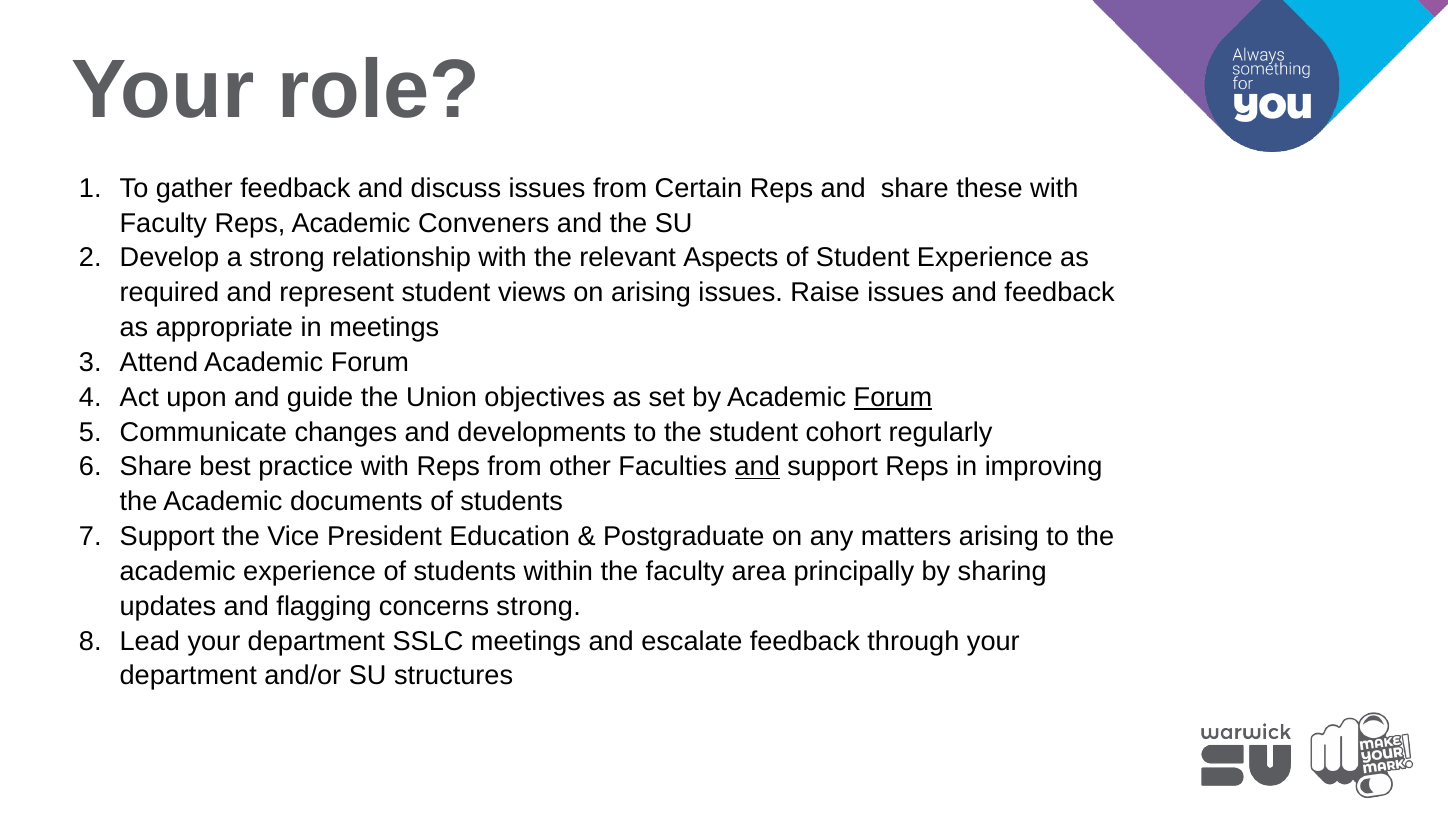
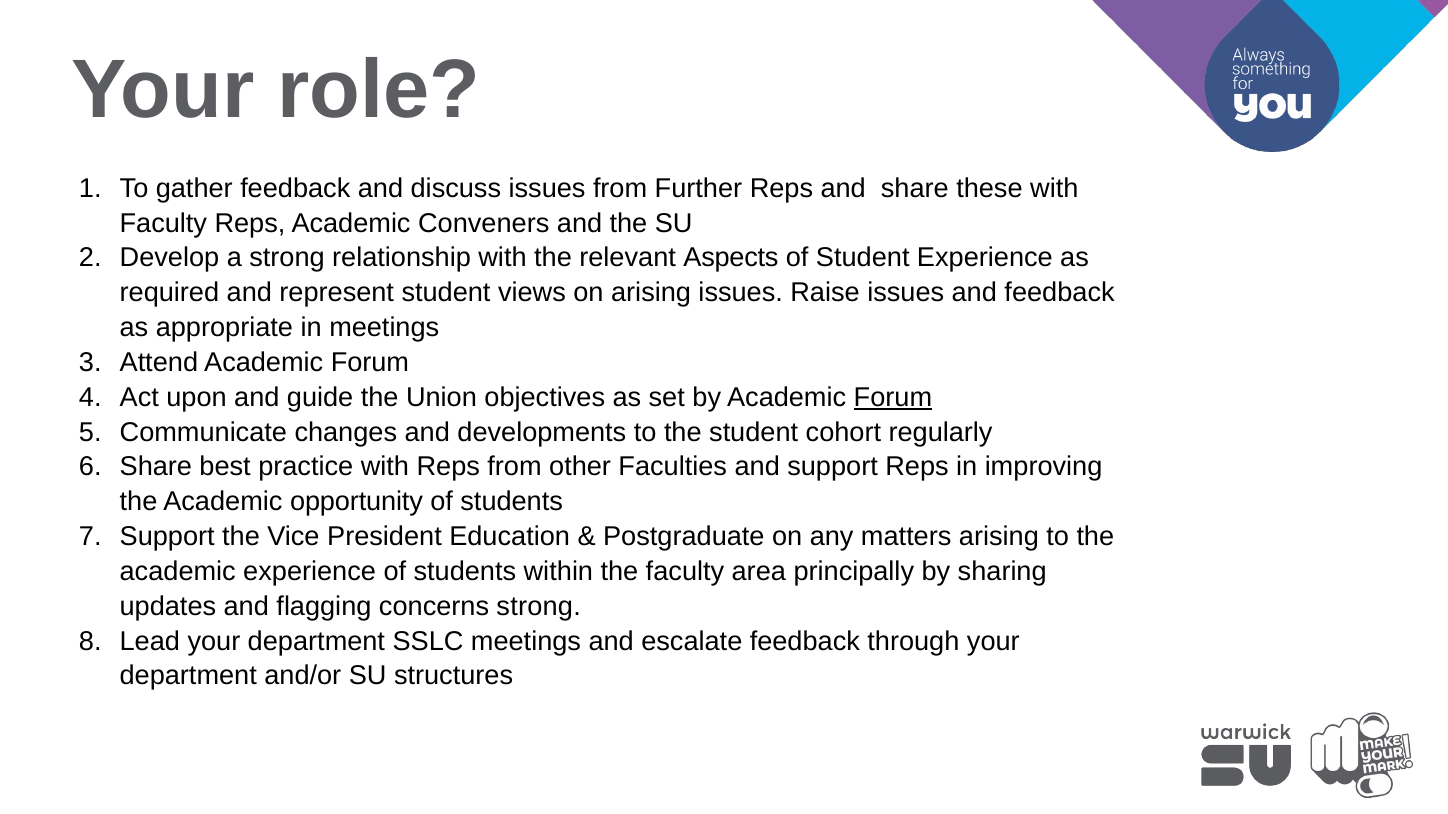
Certain: Certain -> Further (698, 188)
and underline: present -> none (757, 467)
documents: documents -> opportunity (356, 502)
